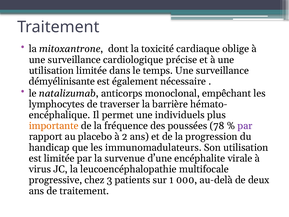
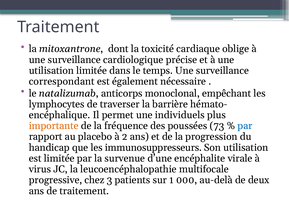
démyélinisante: démyélinisante -> correspondant (62, 81)
78: 78 -> 73 (217, 126)
par colour: purple -> blue (245, 126)
immunomadulateurs: immunomadulateurs -> immunosuppresseurs (153, 147)
